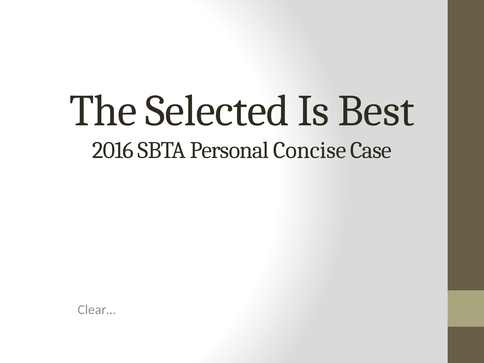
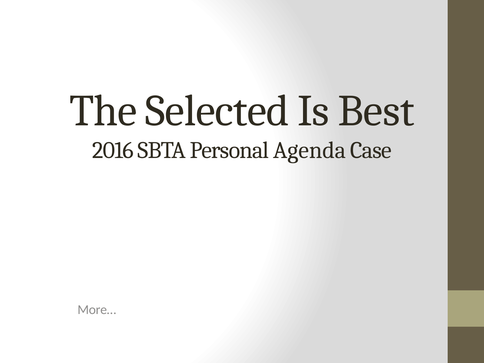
Concise: Concise -> Agenda (310, 150)
Clear…: Clear… -> More… (97, 310)
